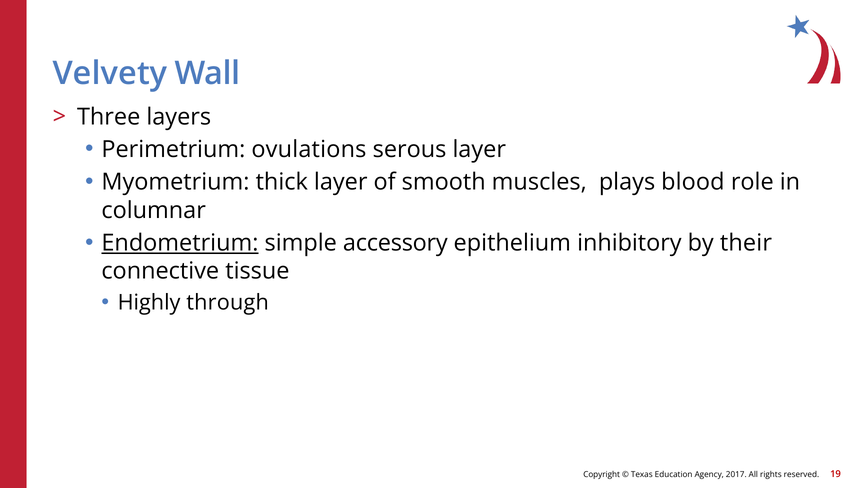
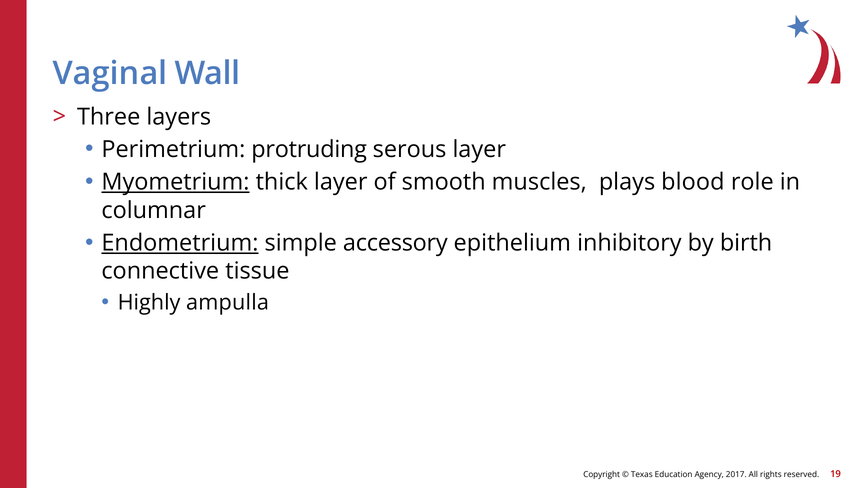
Velvety: Velvety -> Vaginal (110, 73)
ovulations: ovulations -> protruding (309, 149)
Myometrium underline: none -> present (175, 182)
their: their -> birth (746, 243)
through: through -> ampulla (228, 303)
